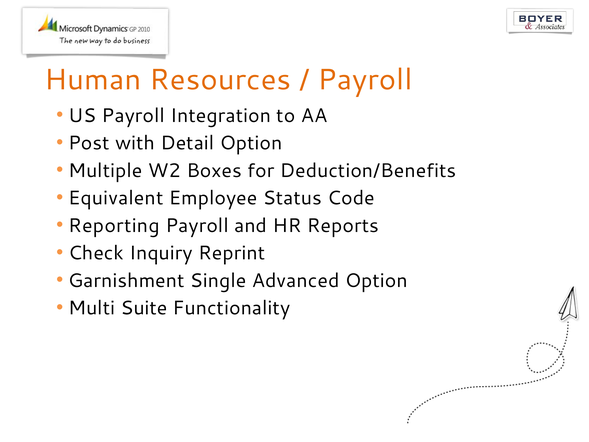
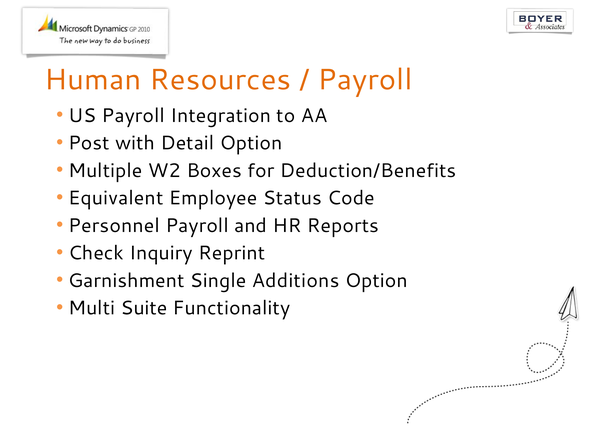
Reporting: Reporting -> Personnel (114, 225)
Advanced: Advanced -> Additions (296, 280)
